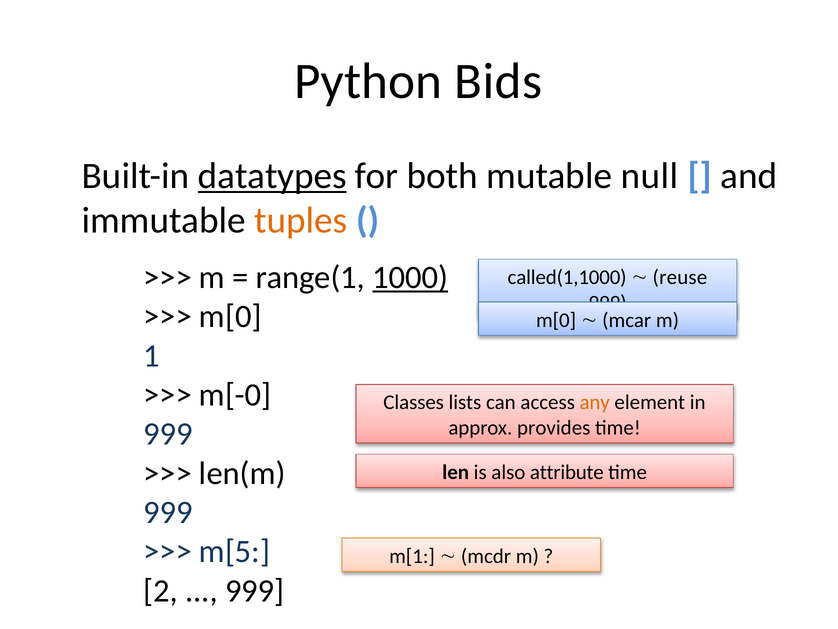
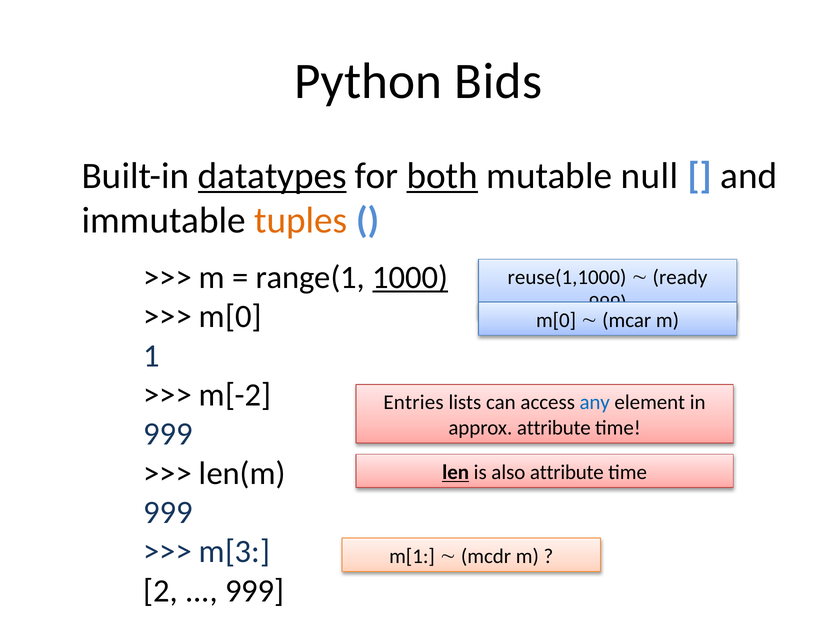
both underline: none -> present (442, 176)
called(1,1000: called(1,1000 -> reuse(1,1000 (567, 277)
reuse: reuse -> ready (680, 277)
m[-0: m[-0 -> m[-2 (235, 395)
Classes: Classes -> Entries (414, 402)
any colour: orange -> blue (595, 402)
approx provides: provides -> attribute (554, 427)
len underline: none -> present (456, 472)
m[5: m[5 -> m[3 (235, 551)
